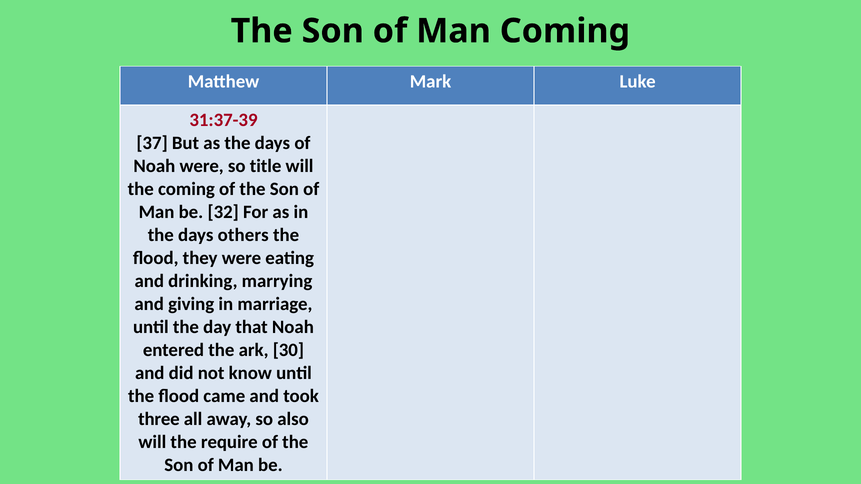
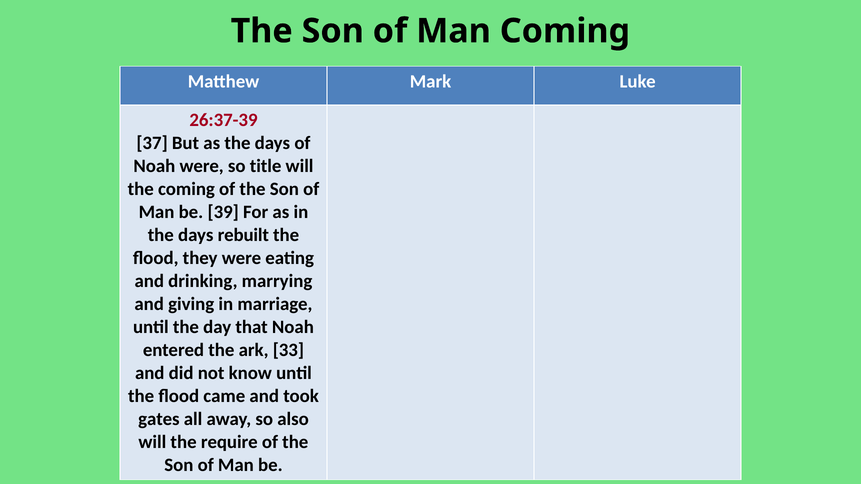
31:37-39: 31:37-39 -> 26:37-39 (223, 120)
32: 32 -> 39 (223, 212)
others: others -> rebuilt (243, 235)
30: 30 -> 33 (288, 350)
three: three -> gates (159, 419)
